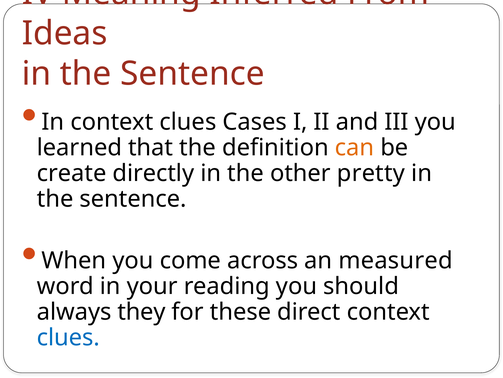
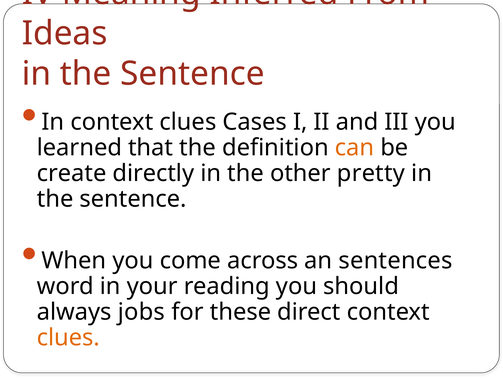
measured: measured -> sentences (396, 260)
they: they -> jobs (141, 311)
clues colour: blue -> orange (68, 337)
